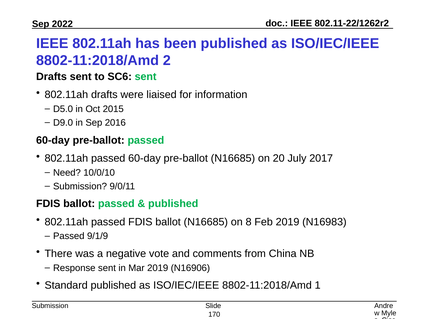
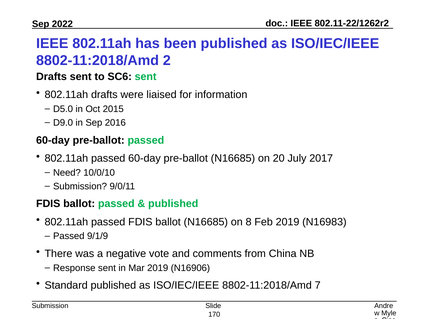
1: 1 -> 7 (318, 285)
